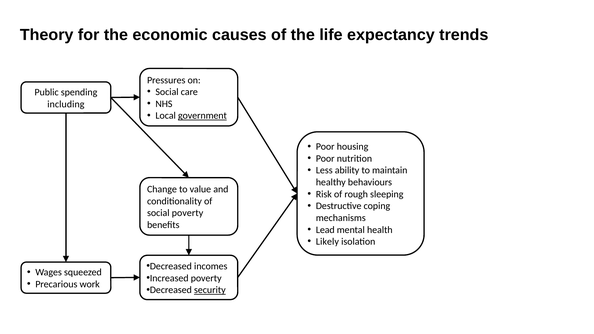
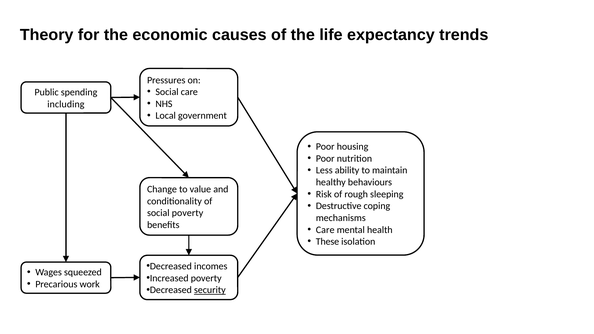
government underline: present -> none (202, 116)
Lead: Lead -> Care (325, 230)
Likely: Likely -> These (327, 242)
